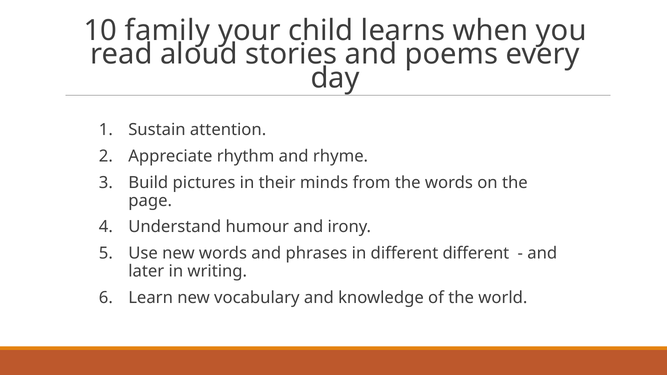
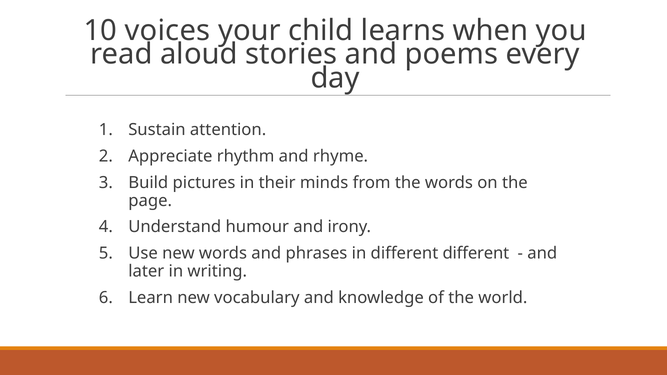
family: family -> voices (167, 31)
